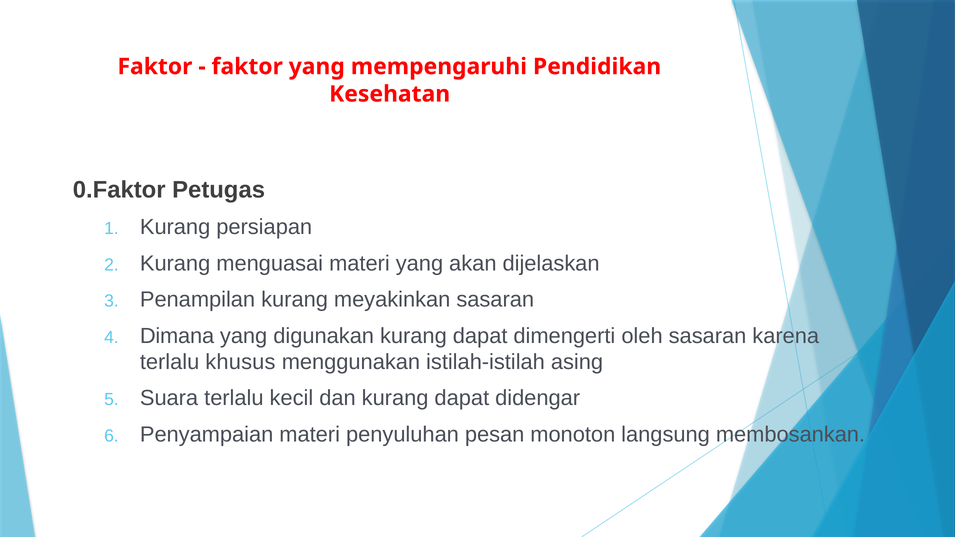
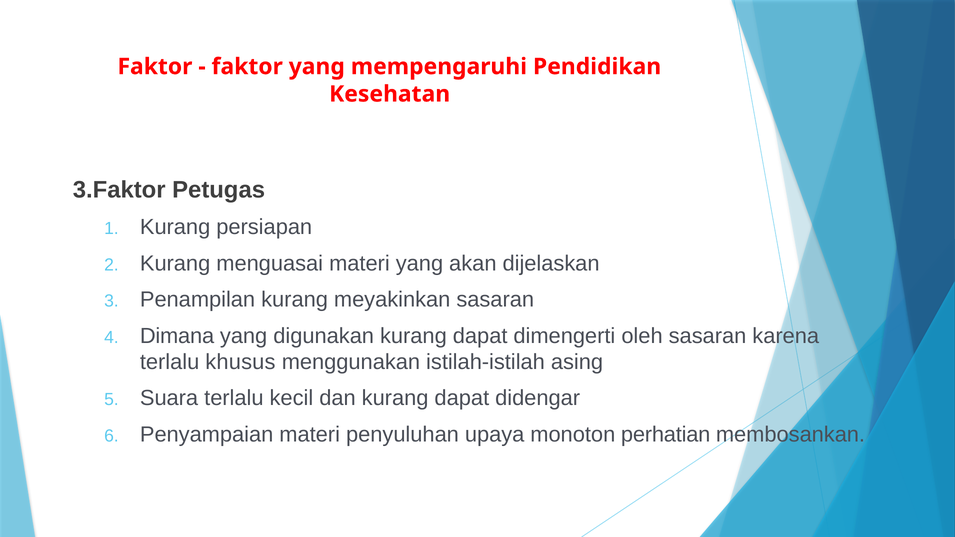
0.Faktor: 0.Faktor -> 3.Faktor (119, 190)
pesan: pesan -> upaya (495, 435)
langsung: langsung -> perhatian (666, 435)
